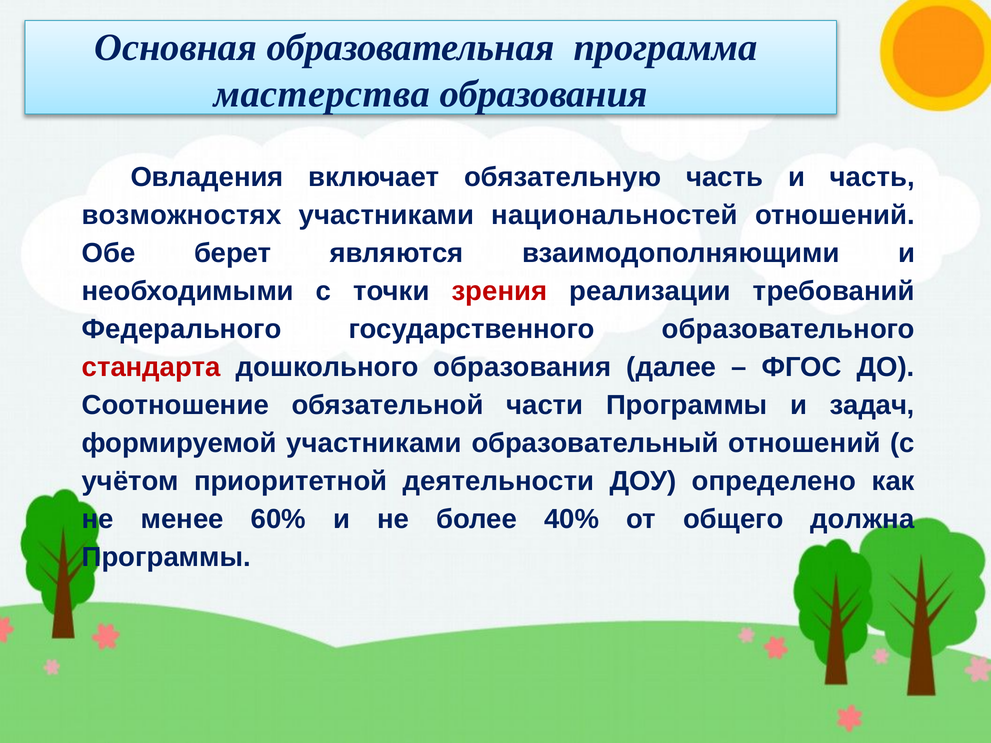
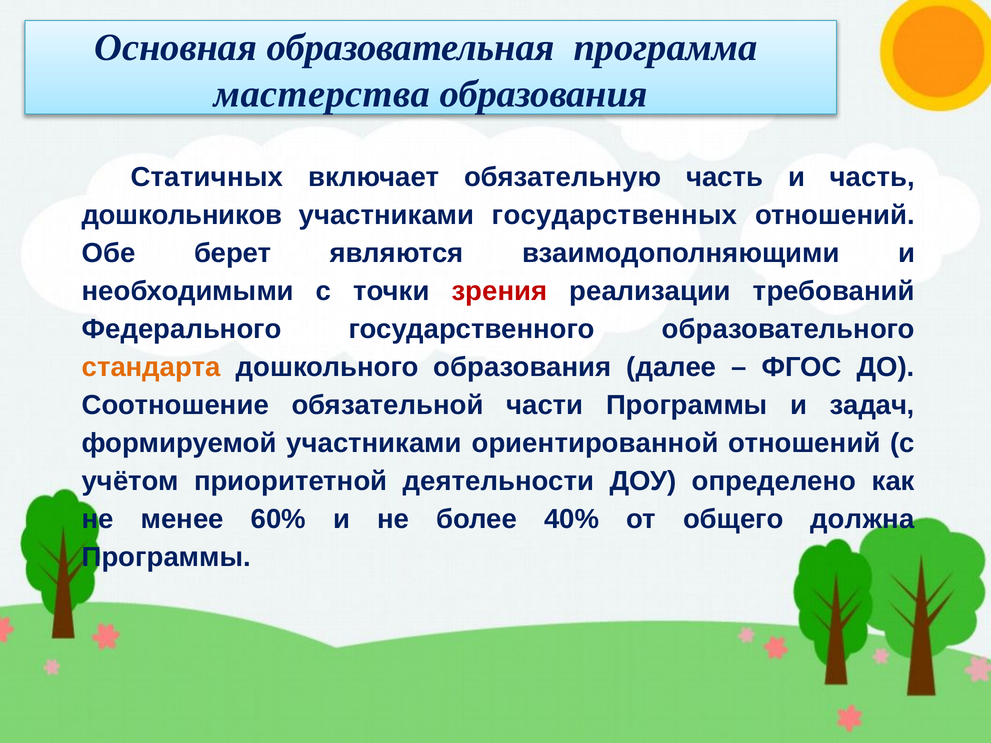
Овладения: Овладения -> Статичных (207, 177)
возможностях: возможностях -> дошкольников (182, 215)
национальностей: национальностей -> государственных (615, 215)
стандарта colour: red -> orange (151, 367)
образовательный: образовательный -> ориентированной (595, 443)
